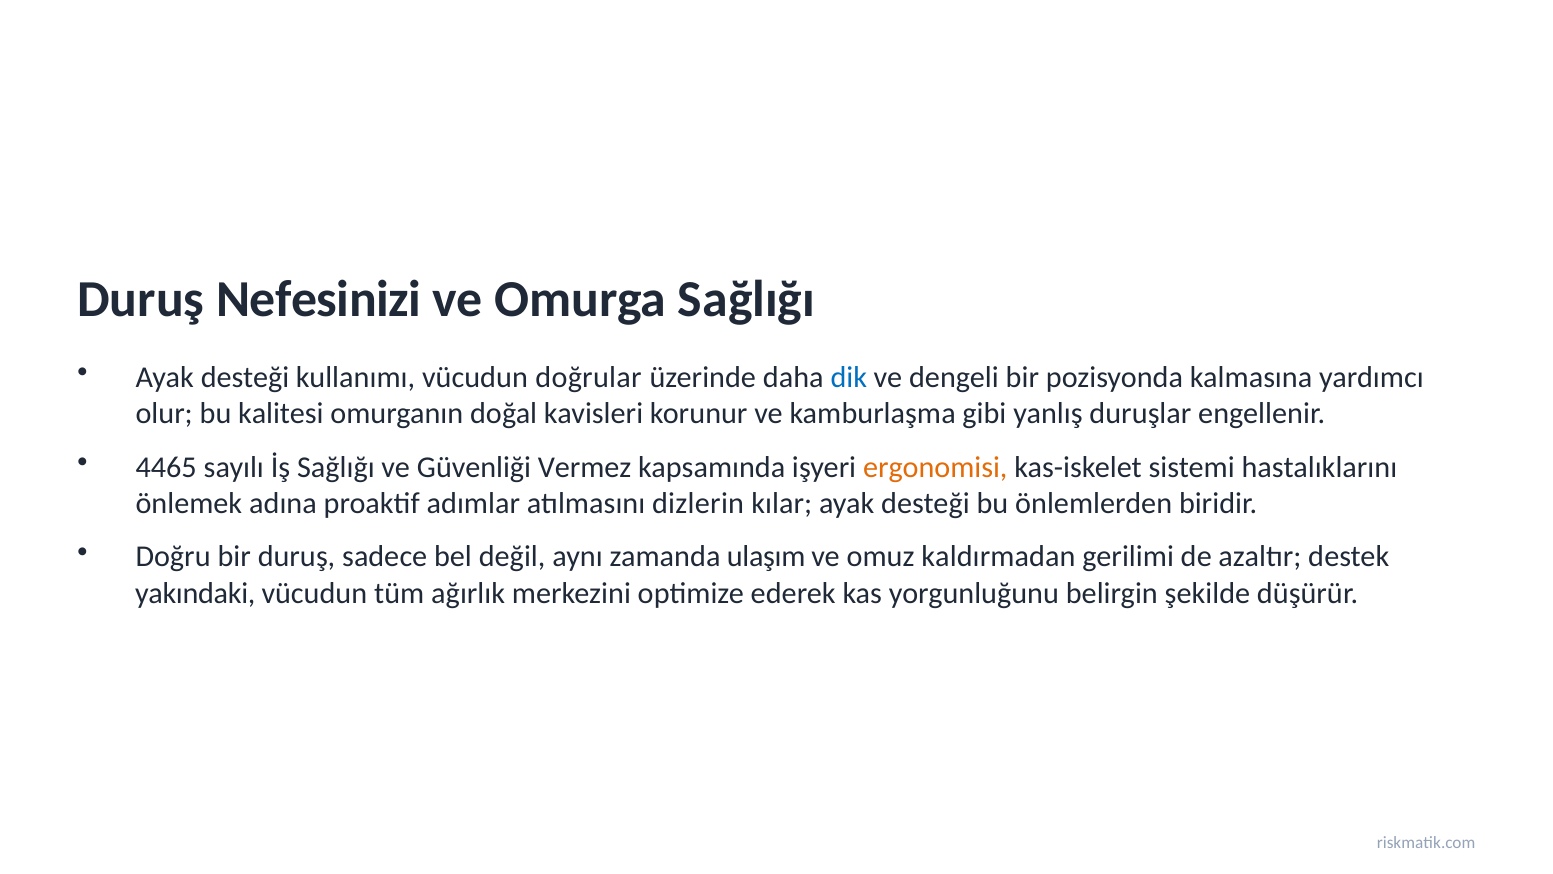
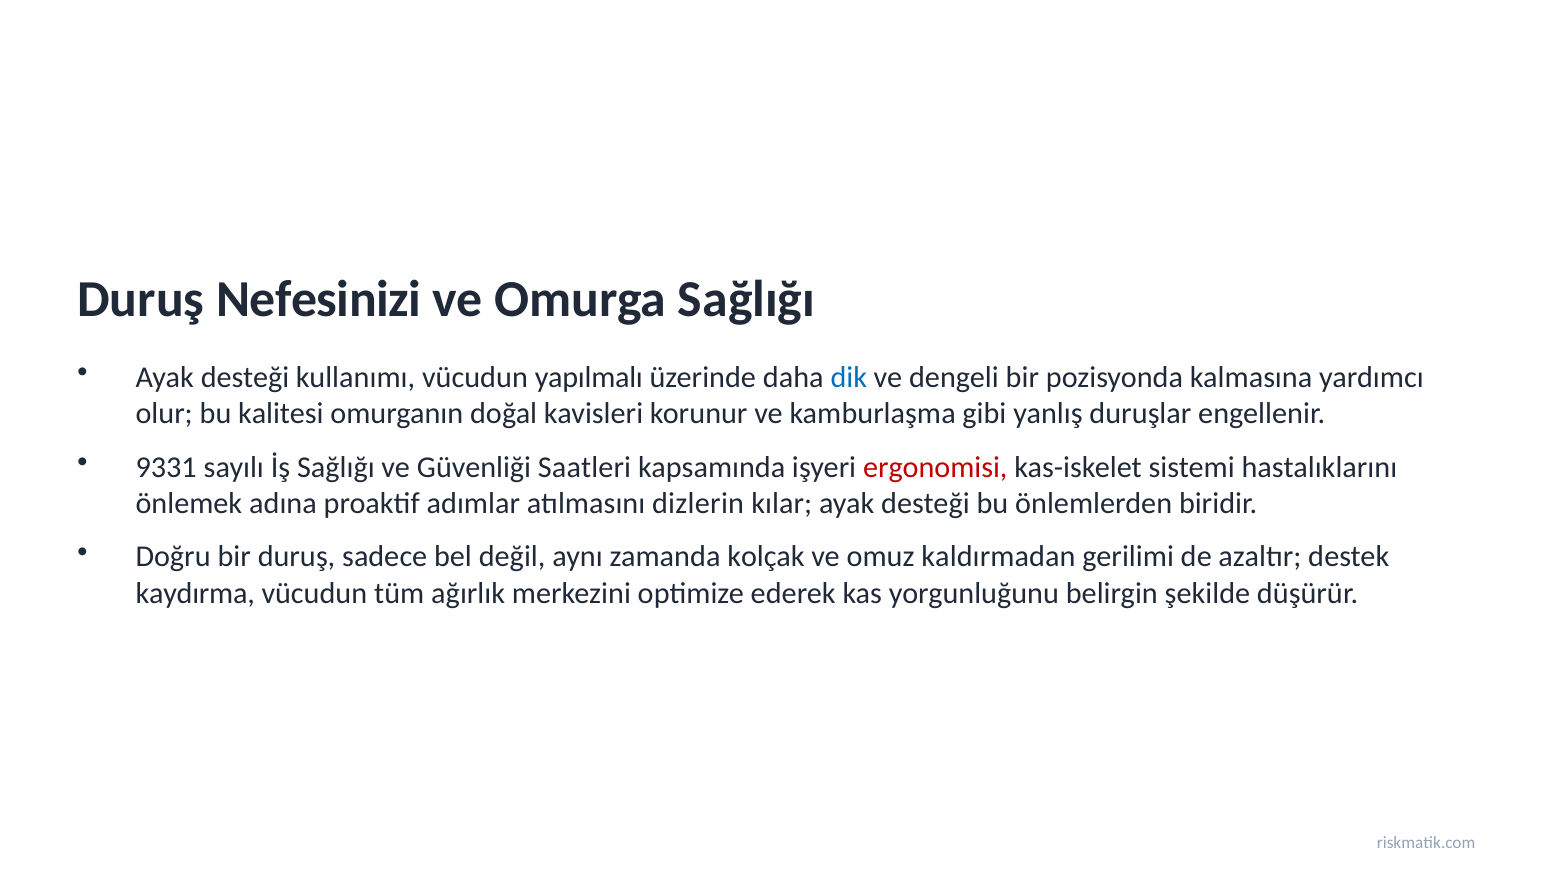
doğrular: doğrular -> yapılmalı (589, 377)
4465: 4465 -> 9331 (166, 467)
Vermez: Vermez -> Saatleri (585, 467)
ergonomisi colour: orange -> red (935, 467)
ulaşım: ulaşım -> kolçak (766, 557)
yakındaki: yakındaki -> kaydırma (195, 593)
